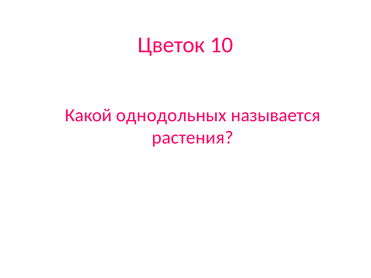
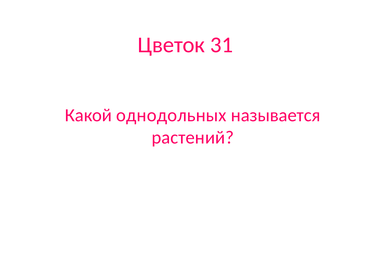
10: 10 -> 31 (222, 45)
растения: растения -> растений (193, 138)
